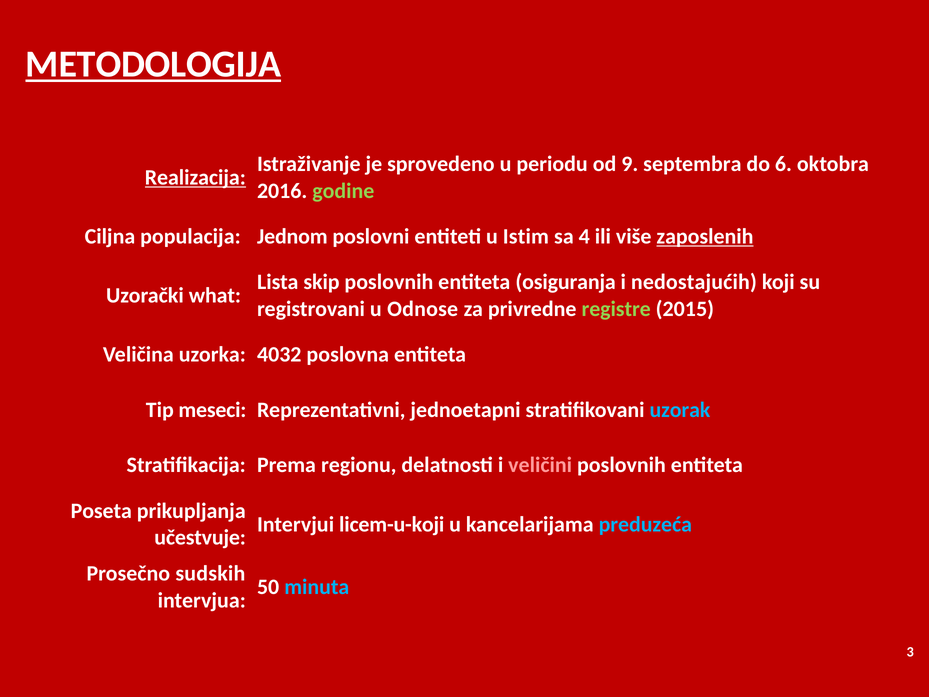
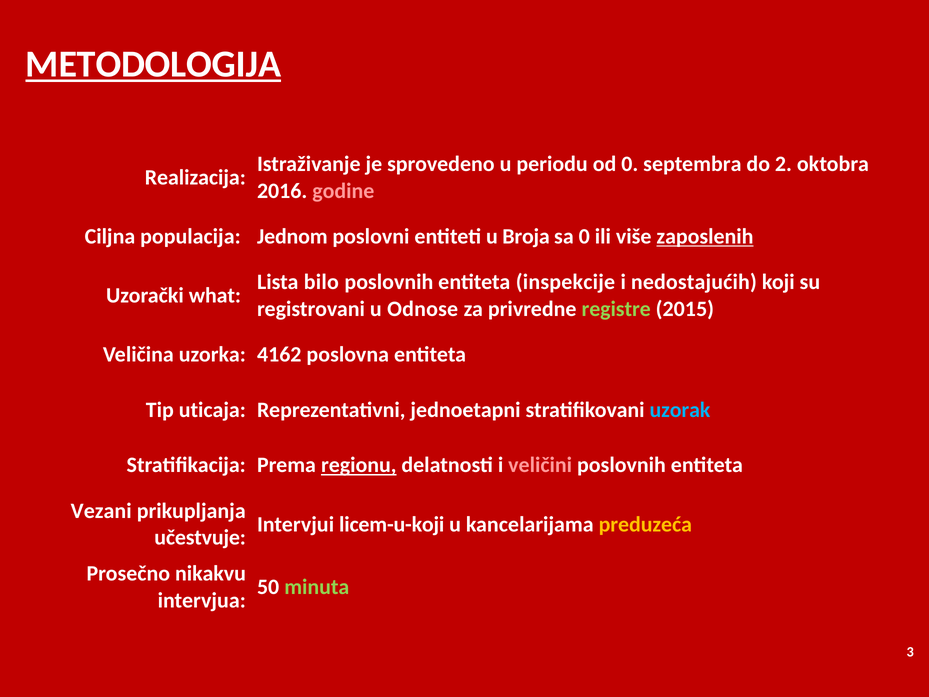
od 9: 9 -> 0 (630, 164)
6: 6 -> 2 (783, 164)
Realizacija underline: present -> none (195, 177)
godine colour: light green -> pink (343, 191)
Istim: Istim -> Broja (526, 236)
sa 4: 4 -> 0 (584, 236)
skip: skip -> bilo (321, 282)
osiguranja: osiguranja -> inspekcije (565, 282)
4032: 4032 -> 4162 (279, 354)
meseci: meseci -> uticaja (212, 410)
regionu underline: none -> present (359, 465)
Poseta: Poseta -> Vezani (101, 511)
preduzeća colour: light blue -> yellow (645, 524)
sudskih: sudskih -> nikakvu (211, 573)
minuta colour: light blue -> light green (317, 587)
